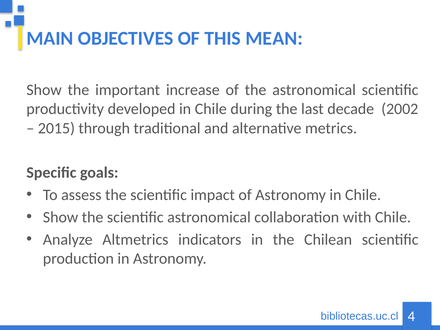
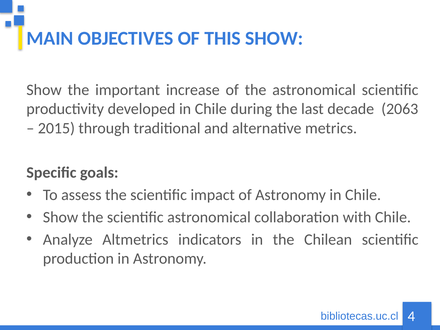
THIS MEAN: MEAN -> SHOW (274, 38)
2002: 2002 -> 2063 (400, 109)
